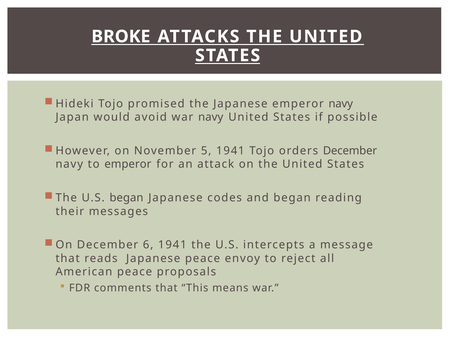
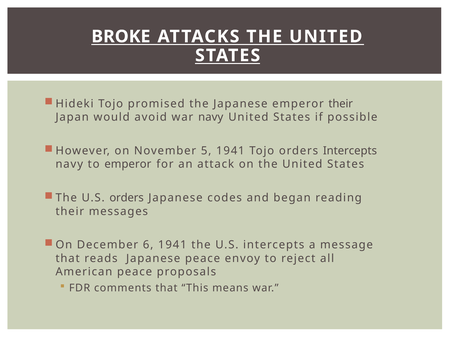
emperor navy: navy -> their (341, 104)
orders December: December -> Intercepts (350, 151)
U.S began: began -> orders (127, 198)
